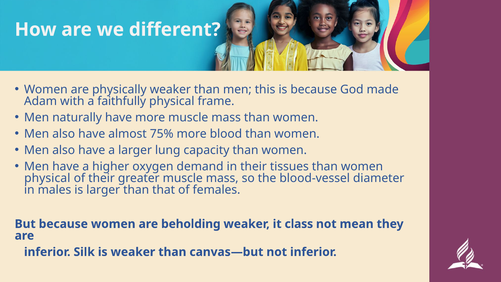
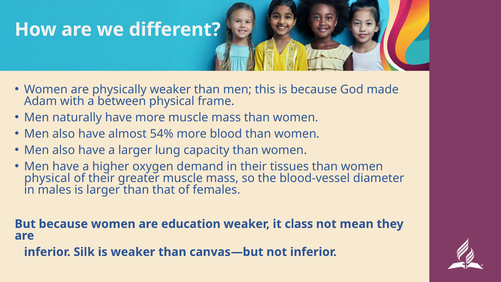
faithfully: faithfully -> between (122, 101)
75%: 75% -> 54% (162, 134)
beholding: beholding -> education (191, 224)
